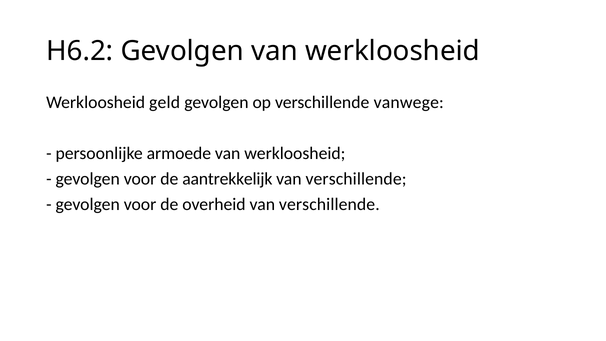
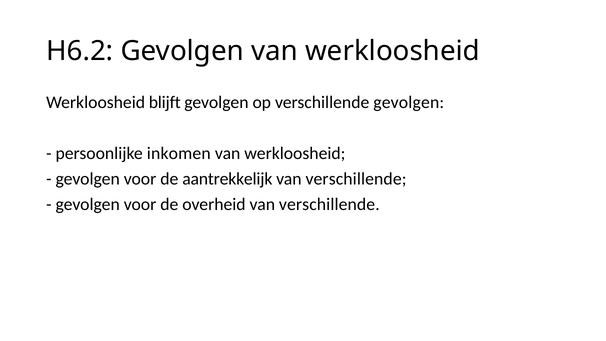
geld: geld -> blijft (165, 102)
verschillende vanwege: vanwege -> gevolgen (409, 102)
armoede: armoede -> inkomen (179, 153)
